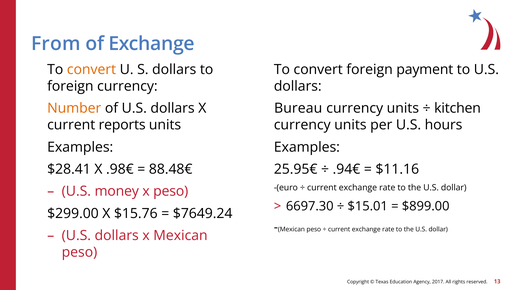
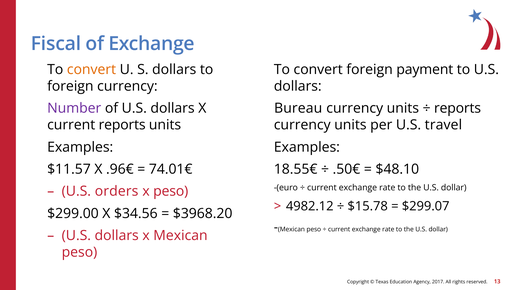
From: From -> Fiscal (56, 44)
Number colour: orange -> purple (74, 108)
kitchen: kitchen -> reports (458, 108)
hours: hours -> travel (443, 125)
$28.41: $28.41 -> $11.57 (69, 169)
.98€: .98€ -> .96€ (120, 169)
88.48€: 88.48€ -> 74.01€ (171, 169)
25.95€: 25.95€ -> 18.55€ (296, 169)
.94€: .94€ -> .50€ (346, 169)
$11.16: $11.16 -> $48.10 (397, 169)
money: money -> orders (117, 192)
6697.30: 6697.30 -> 4982.12 (310, 207)
$15.01: $15.01 -> $15.78 (368, 207)
$899.00: $899.00 -> $299.07 (426, 207)
$15.76: $15.76 -> $34.56 (136, 214)
$7649.24: $7649.24 -> $3968.20 (203, 214)
